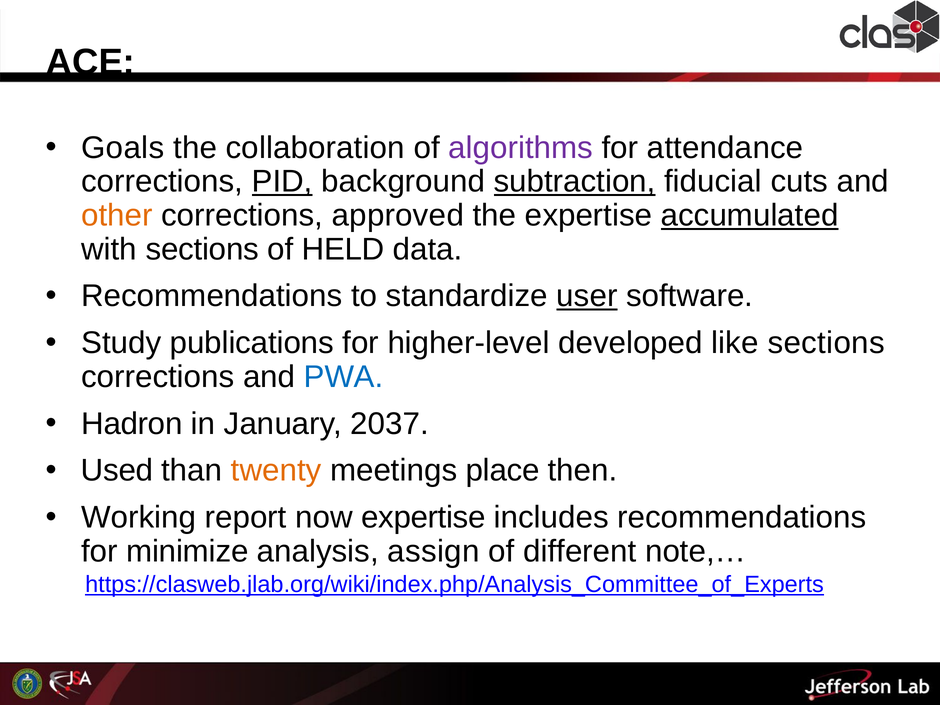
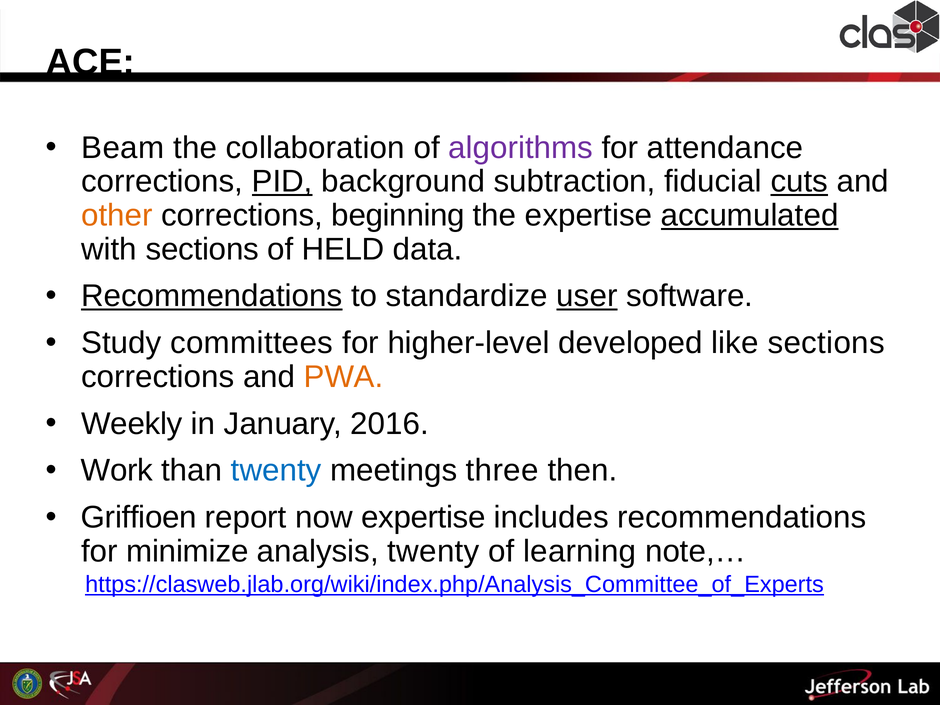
Goals: Goals -> Beam (123, 148)
subtraction underline: present -> none (575, 182)
cuts underline: none -> present (799, 182)
approved: approved -> beginning (398, 215)
Recommendations underline: none -> present (212, 296)
publications: publications -> committees (252, 343)
PWA colour: blue -> orange (344, 377)
Hadron: Hadron -> Weekly (132, 424)
2037: 2037 -> 2016 (390, 424)
Used: Used -> Work (117, 471)
twenty colour: orange -> blue (276, 471)
place: place -> three (502, 471)
Working: Working -> Griffioen (139, 518)
analysis assign: assign -> twenty (433, 551)
different: different -> learning (580, 551)
